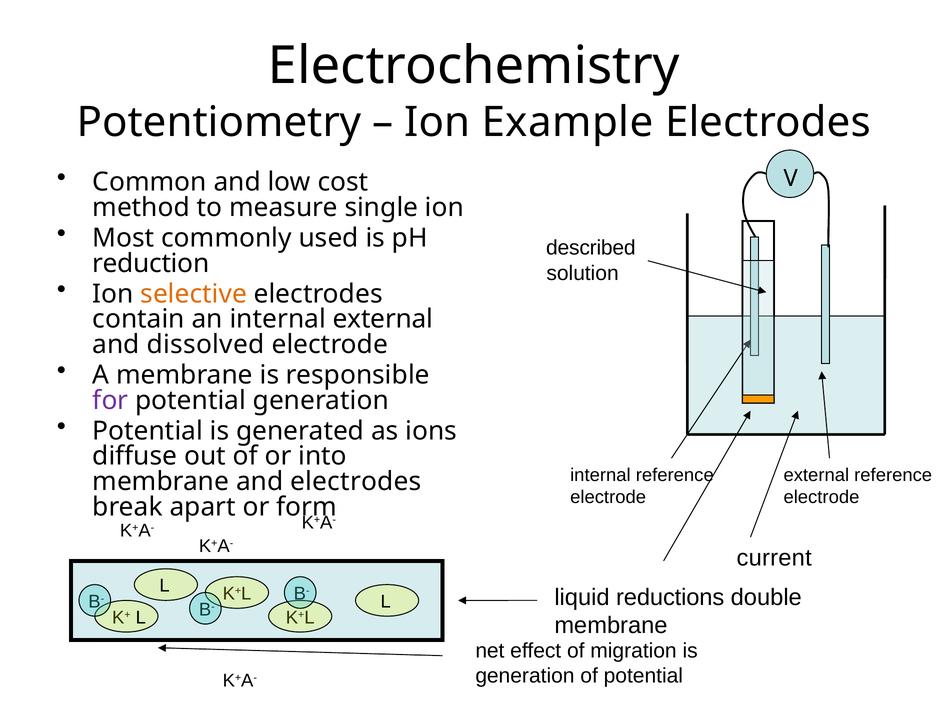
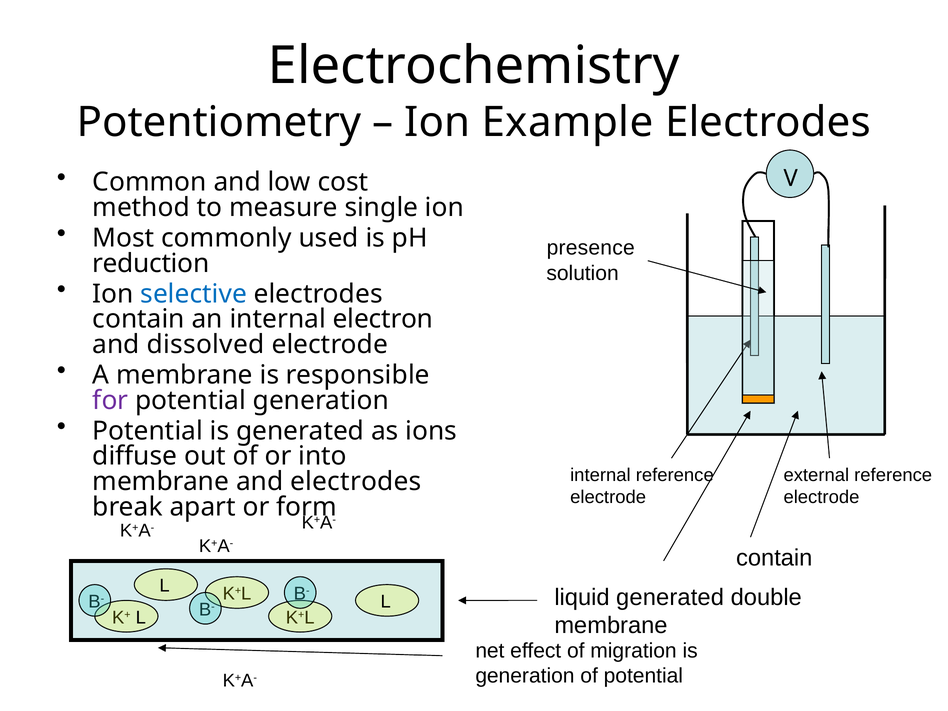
described: described -> presence (591, 248)
selective colour: orange -> blue (194, 294)
internal external: external -> electron (383, 319)
current: current -> contain (774, 558)
liquid reductions: reductions -> generated (670, 597)
